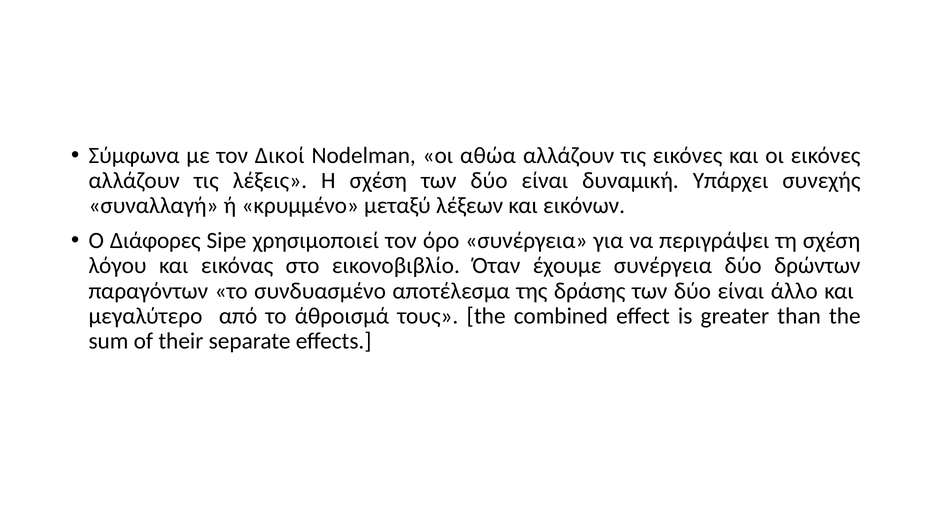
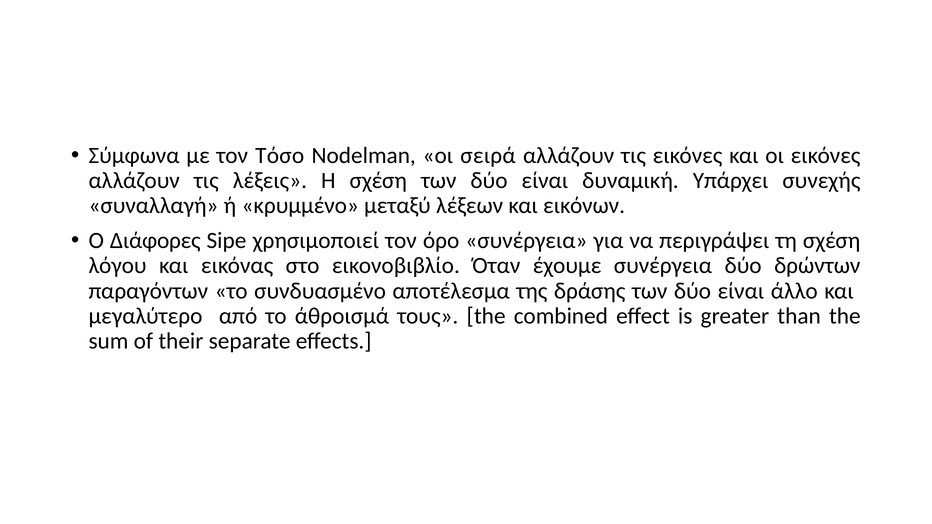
Δικοί: Δικοί -> Τόσο (280, 155)
αθώα: αθώα -> σειρά (488, 155)
